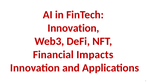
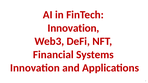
Impacts: Impacts -> Systems (95, 55)
